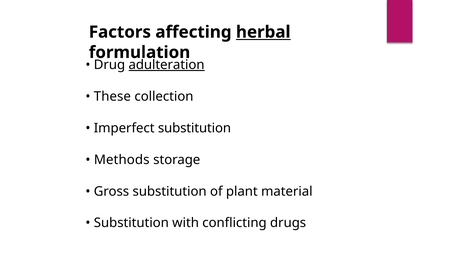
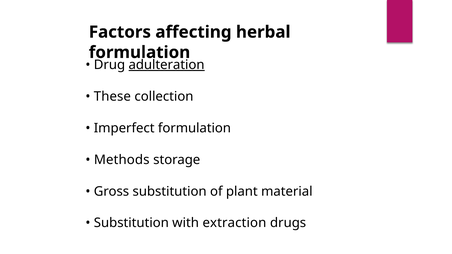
herbal underline: present -> none (263, 32)
Imperfect substitution: substitution -> formulation (194, 128)
conflicting: conflicting -> extraction (234, 223)
